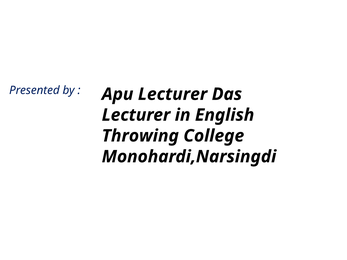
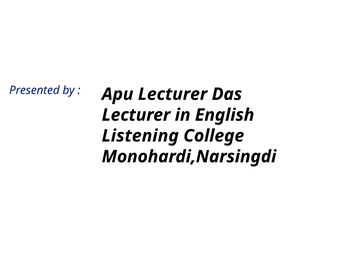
Throwing: Throwing -> Listening (140, 136)
